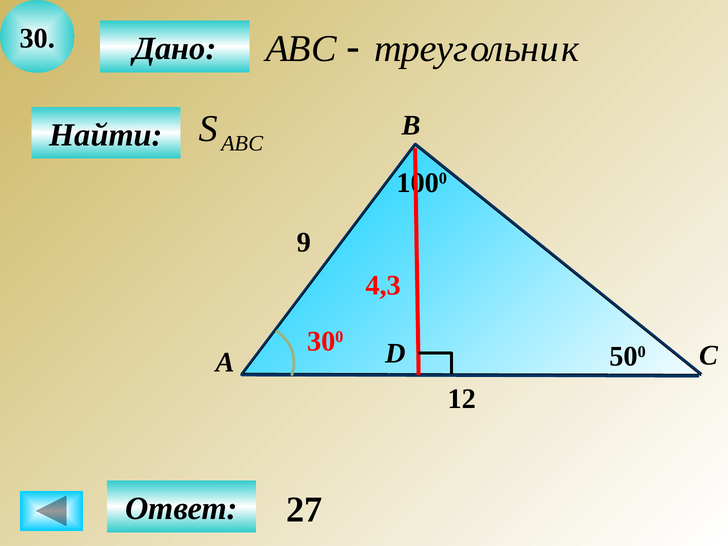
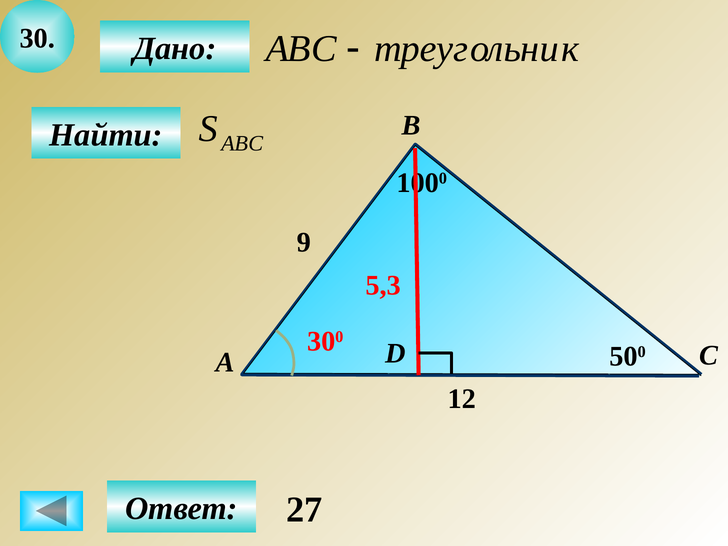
4,3: 4,3 -> 5,3 (383, 286)
